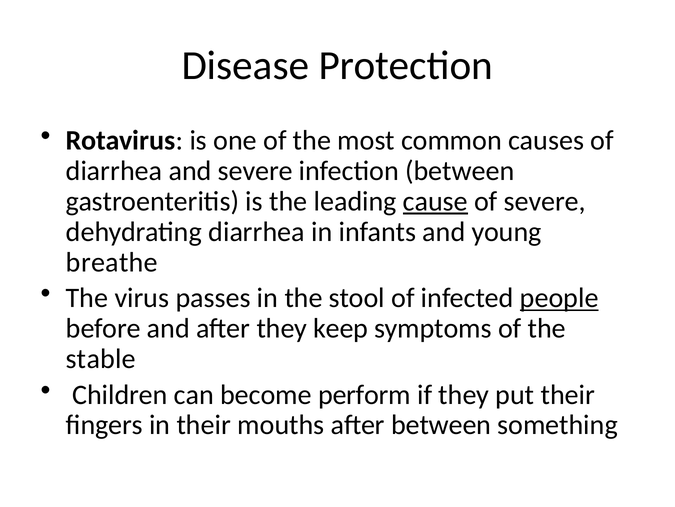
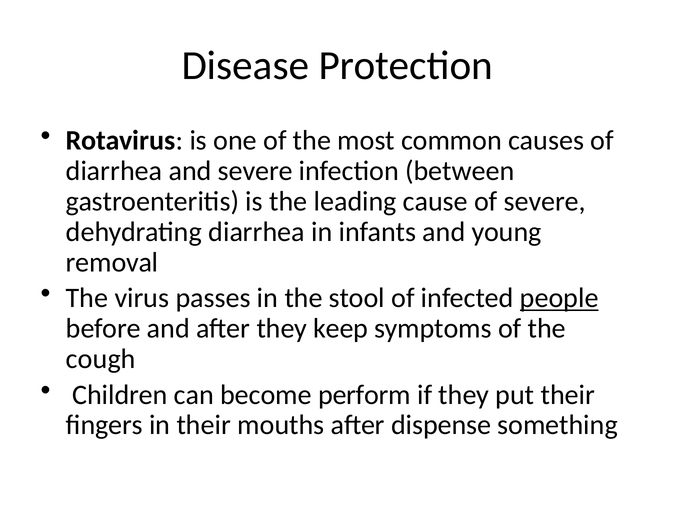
cause underline: present -> none (435, 201)
breathe: breathe -> removal (112, 262)
stable: stable -> cough (101, 358)
after between: between -> dispense (441, 425)
